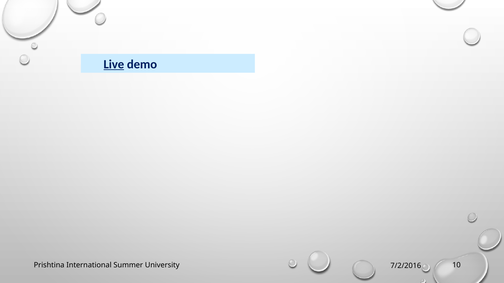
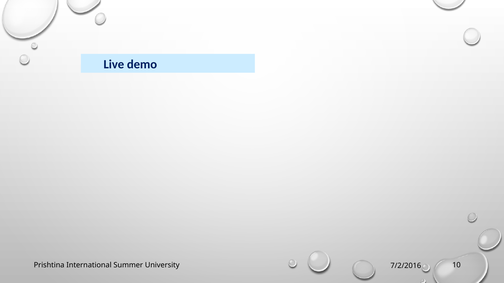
Live underline: present -> none (114, 64)
